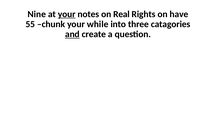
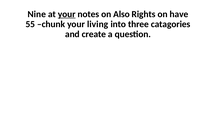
Real: Real -> Also (121, 14)
while: while -> living (98, 24)
and underline: present -> none (72, 34)
